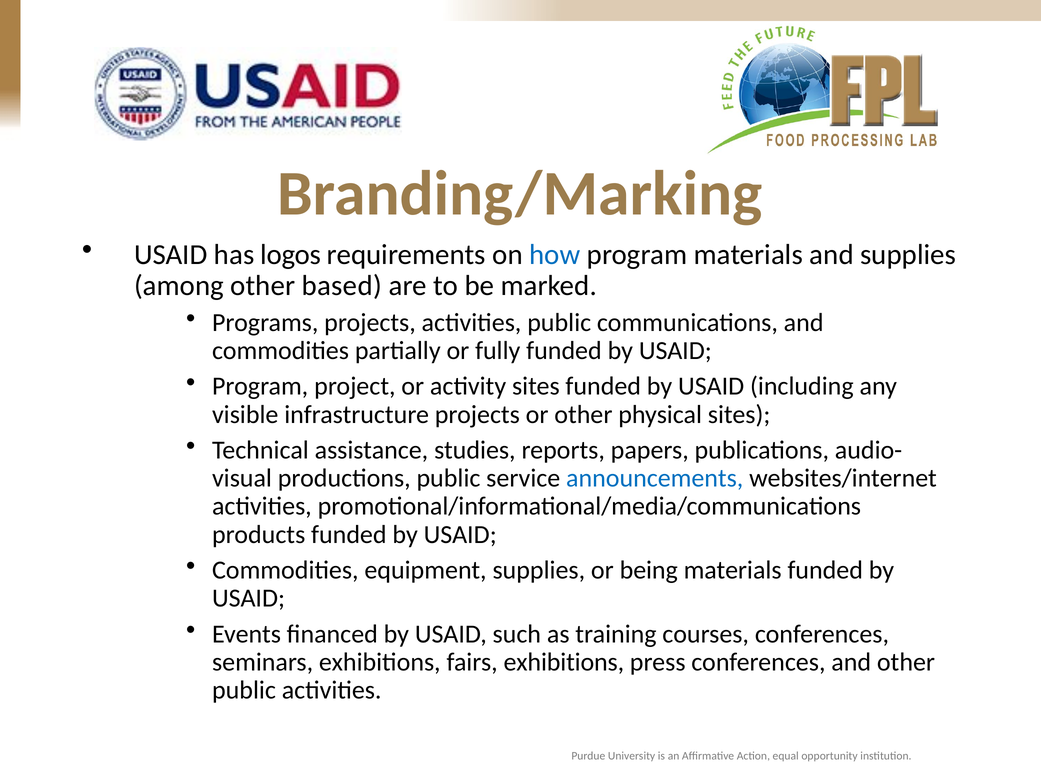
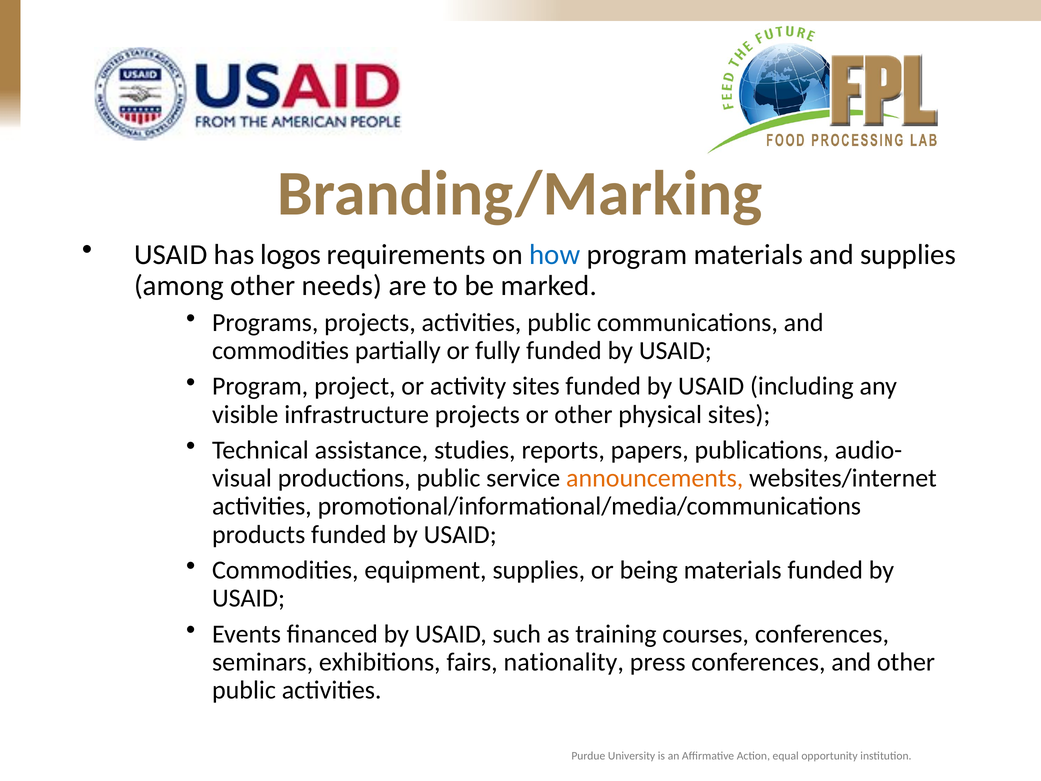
based: based -> needs (342, 286)
announcements colour: blue -> orange (655, 478)
fairs exhibitions: exhibitions -> nationality (564, 662)
